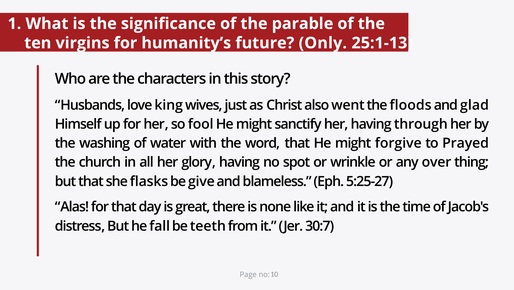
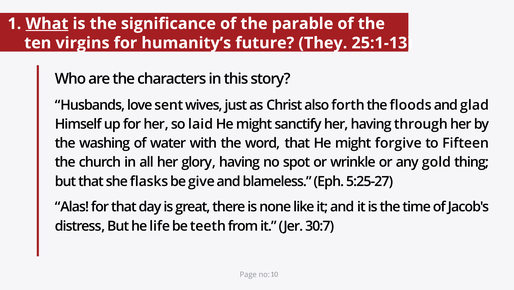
What underline: none -> present (47, 24)
Only: Only -> They (323, 43)
king: king -> sent (169, 105)
went: went -> forth (348, 105)
fool: fool -> laid (201, 124)
Prayed: Prayed -> Fifteen (466, 143)
over: over -> gold (436, 162)
fall: fall -> life (160, 226)
